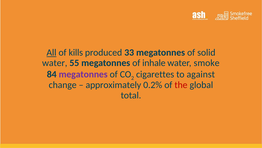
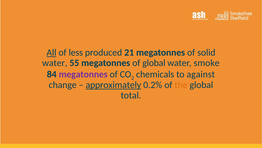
kills: kills -> less (76, 52)
33: 33 -> 21 (129, 52)
of inhale: inhale -> global (154, 63)
cigarettes: cigarettes -> chemicals (155, 74)
approximately underline: none -> present (113, 85)
the colour: red -> orange (181, 85)
